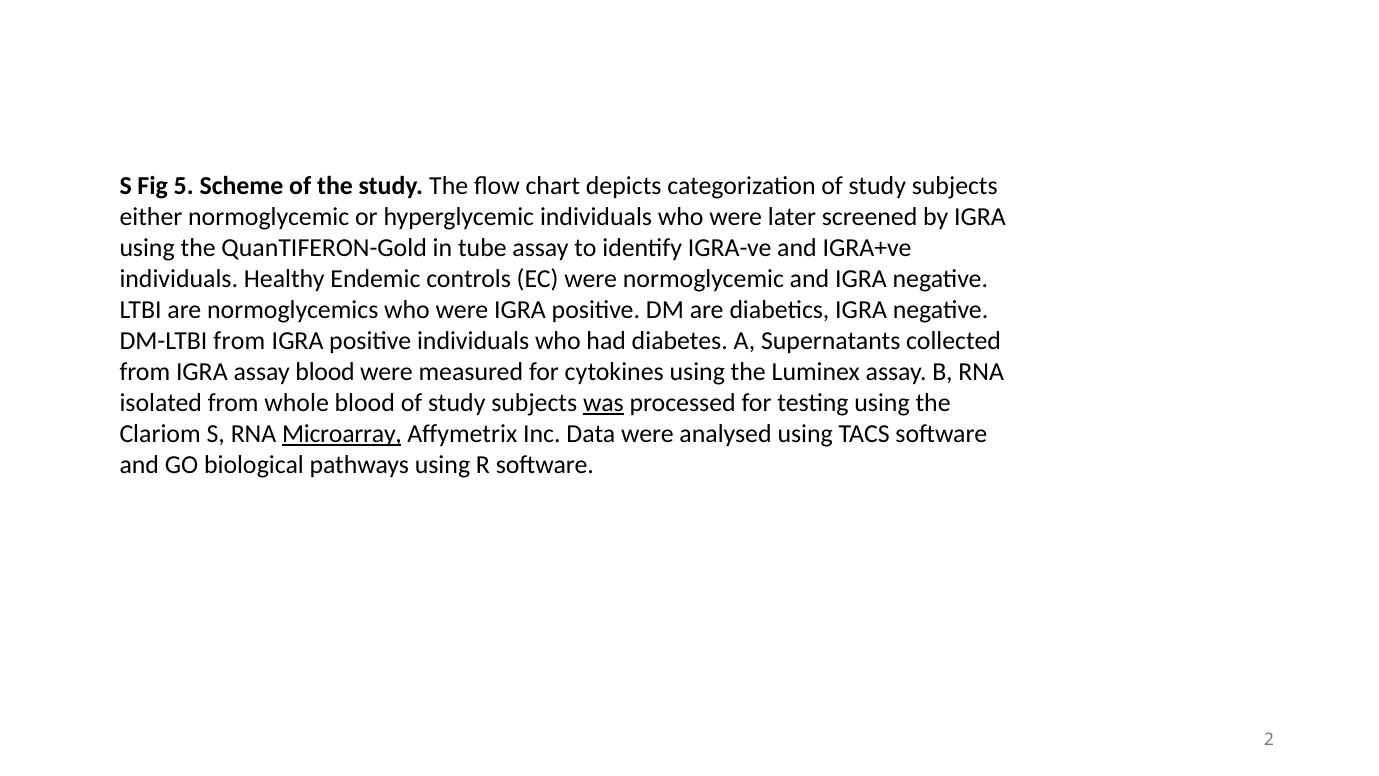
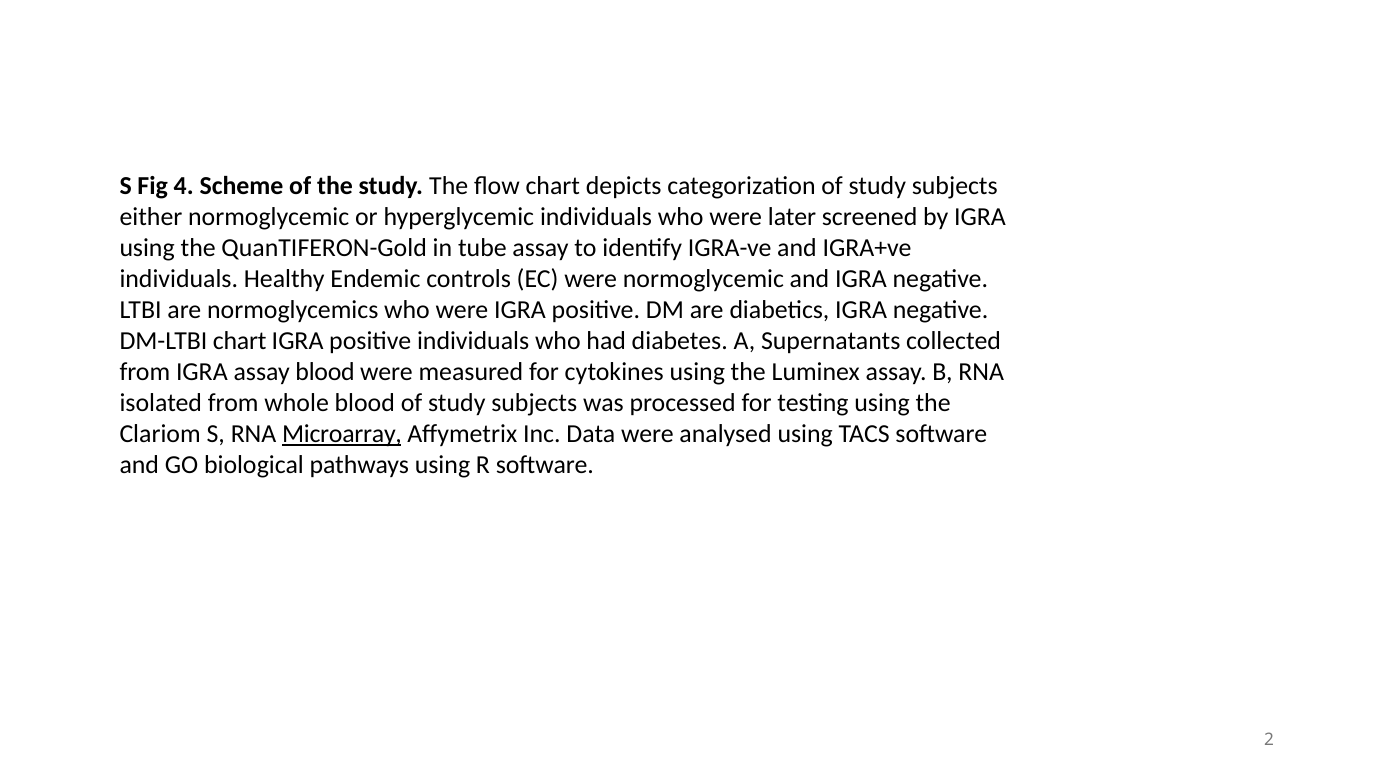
5: 5 -> 4 (184, 186)
DM-LTBI from: from -> chart (240, 341)
was underline: present -> none (603, 403)
